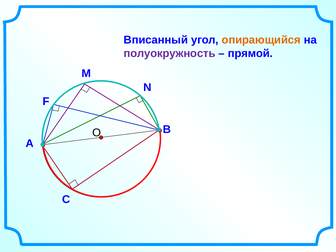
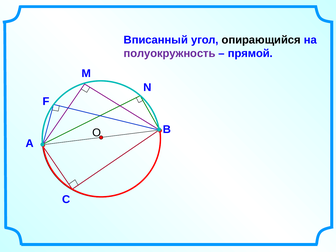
опирающийся colour: orange -> black (261, 40)
